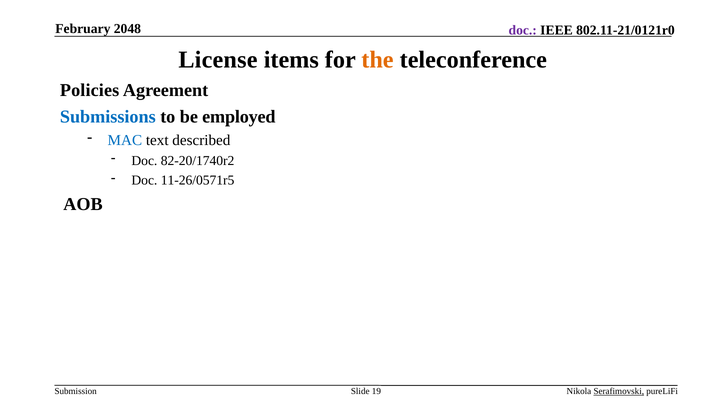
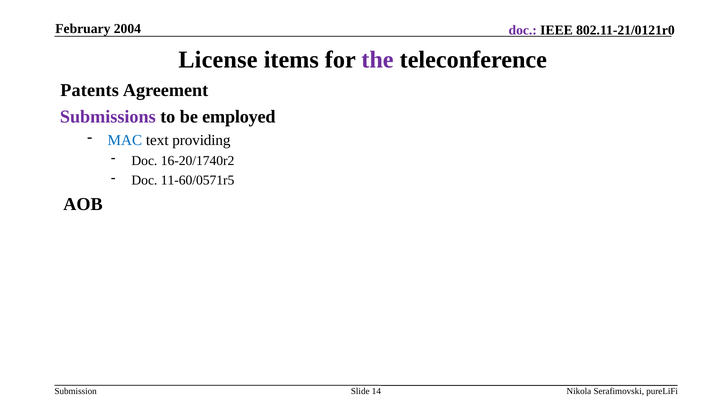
2048: 2048 -> 2004 (127, 29)
the colour: orange -> purple (377, 60)
Policies: Policies -> Patents (90, 90)
Submissions colour: blue -> purple (108, 117)
described: described -> providing (201, 140)
82-20/1740r2: 82-20/1740r2 -> 16-20/1740r2 (198, 161)
11-26/0571r5: 11-26/0571r5 -> 11-60/0571r5 (198, 181)
19: 19 -> 14 (376, 392)
Serafimovski underline: present -> none (619, 392)
